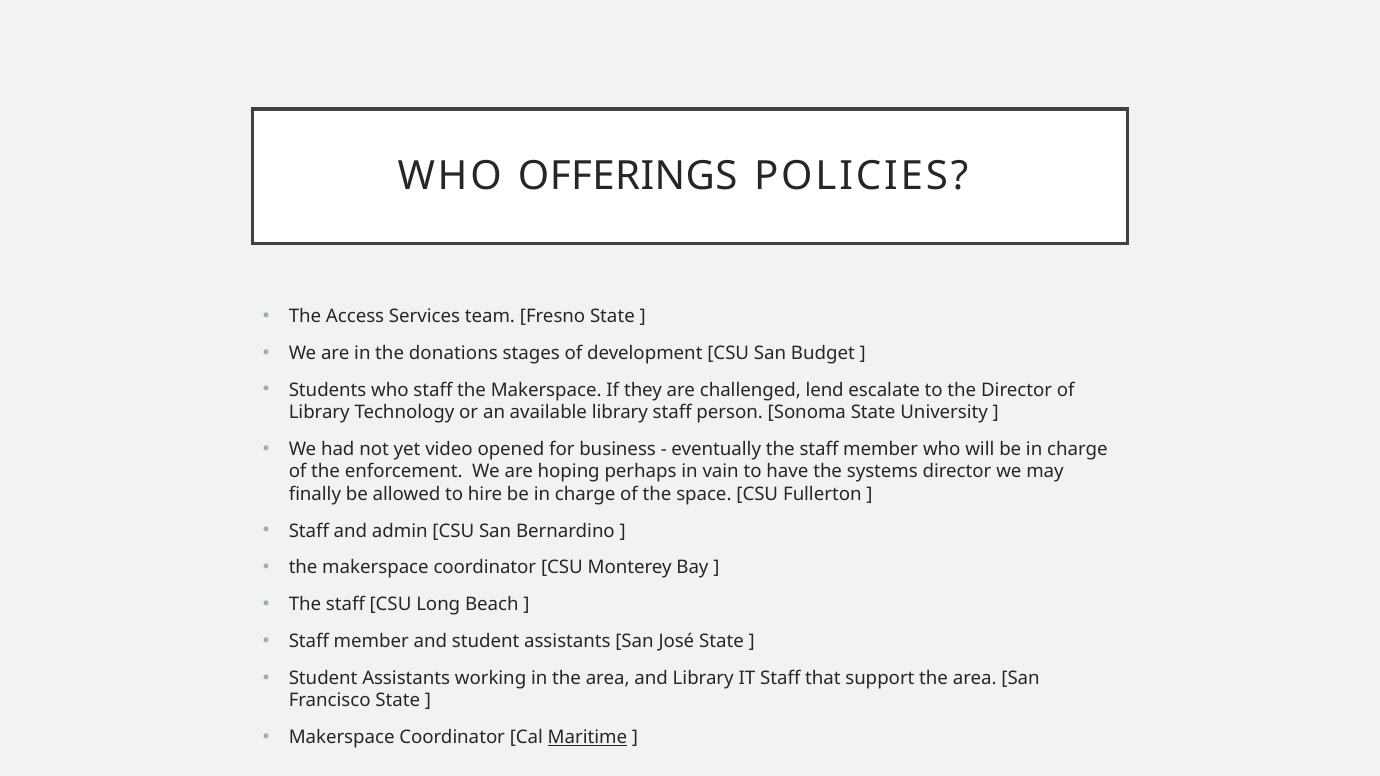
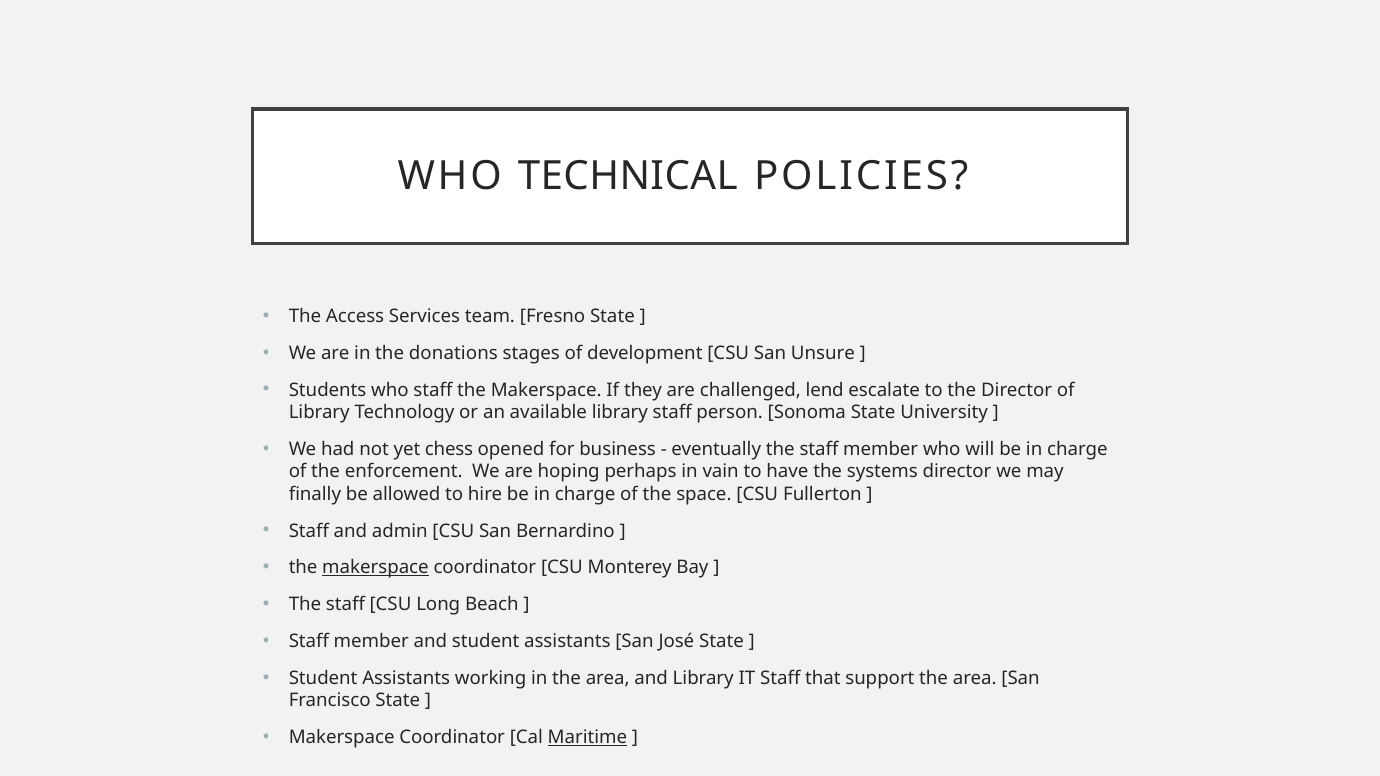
OFFERINGS: OFFERINGS -> TECHNICAL (628, 176)
Budget: Budget -> Unsure (823, 353)
video: video -> chess (449, 449)
makerspace underline: none -> present (375, 568)
